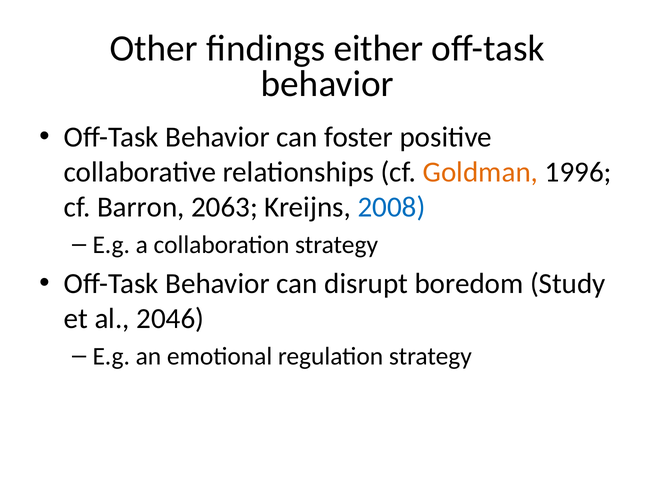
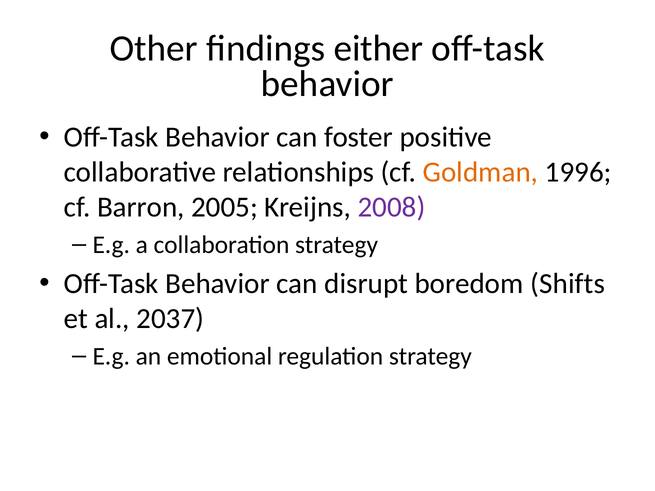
2063: 2063 -> 2005 (225, 207)
2008 colour: blue -> purple (392, 207)
Study: Study -> Shifts (568, 284)
2046: 2046 -> 2037 (170, 319)
